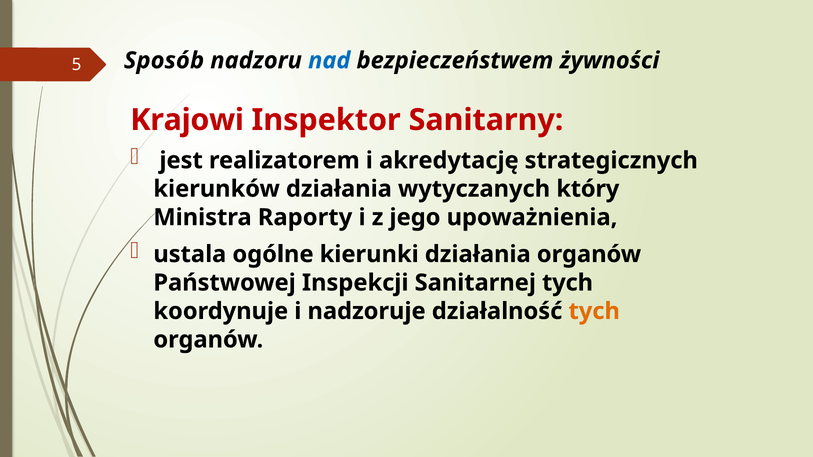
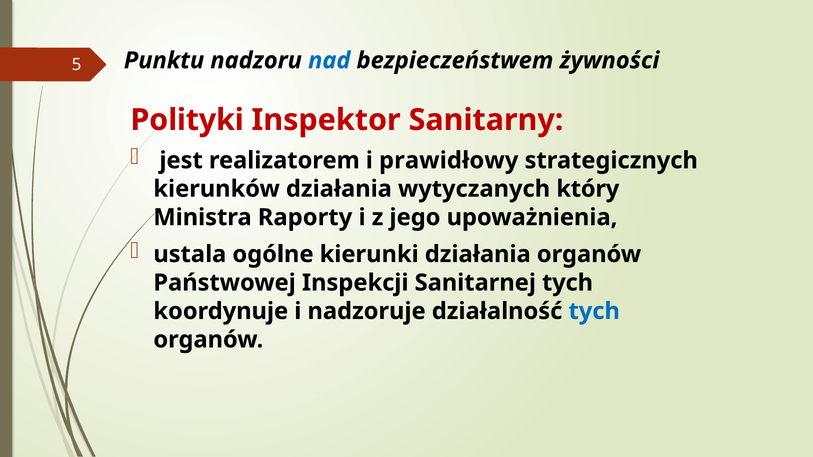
Sposób: Sposób -> Punktu (164, 61)
Krajowi: Krajowi -> Polityki (187, 120)
akredytację: akredytację -> prawidłowy (449, 161)
tych colour: orange -> blue (594, 311)
